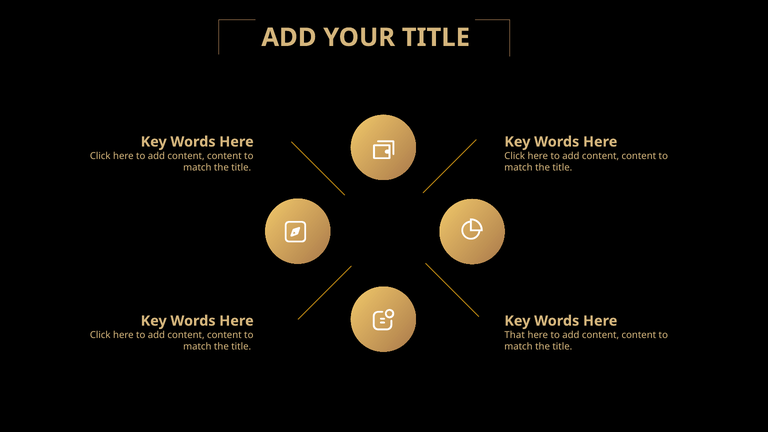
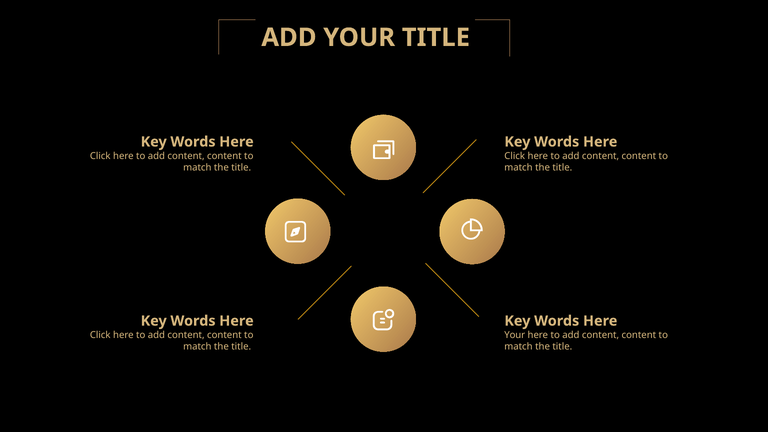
That: That -> Your (515, 335)
